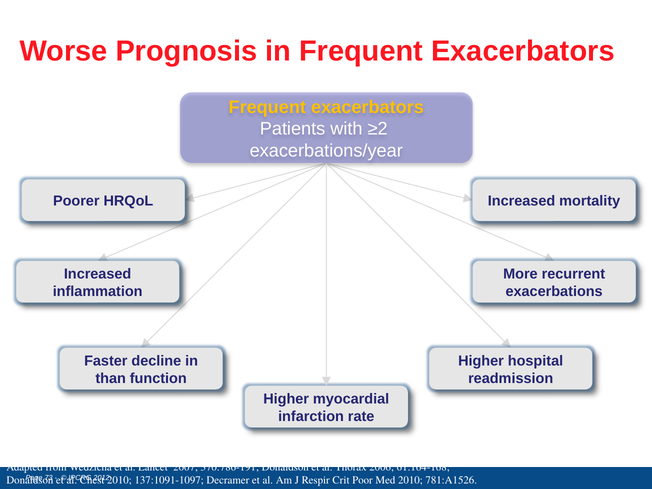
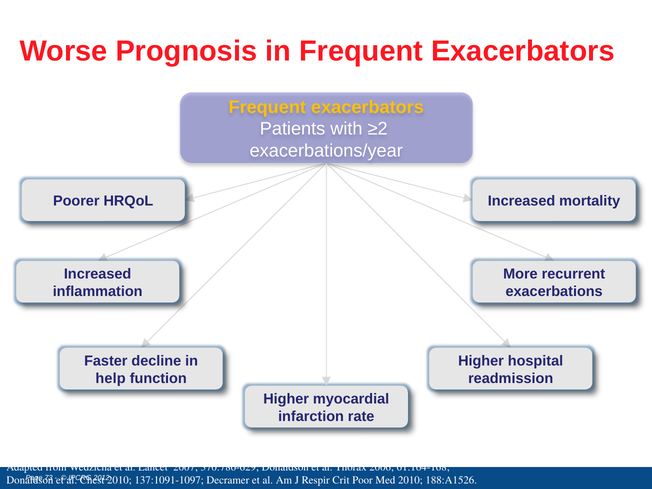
than: than -> help (111, 378)
370:786-191: 370:786-191 -> 370:786-629 (230, 467)
781:A1526: 781:A1526 -> 188:A1526 (451, 480)
